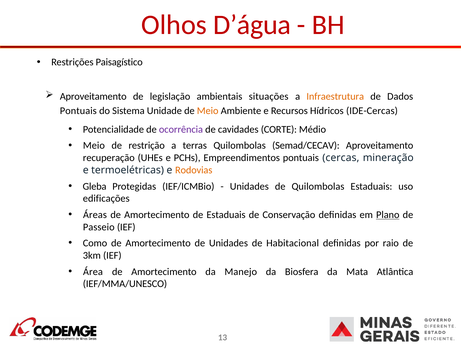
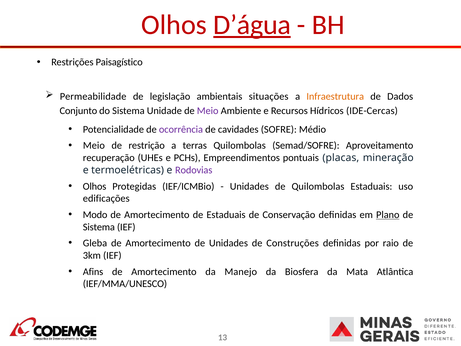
D’água underline: none -> present (252, 25)
Aproveitamento: Aproveitamento -> Permeabilidade (93, 96)
Pontuais: Pontuais -> Conjunto (78, 111)
Meio colour: orange -> purple (208, 111)
CORTE: CORTE -> SOFRE (279, 129)
Semad/CECAV: Semad/CECAV -> Semad/SOFRE (306, 145)
cercas: cercas -> placas (341, 158)
Rodovias colour: orange -> purple (194, 170)
Gleba: Gleba -> Olhos (95, 186)
Áreas: Áreas -> Modo (95, 215)
Passeio: Passeio -> Sistema (99, 227)
Como: Como -> Gleba (95, 243)
Habitacional: Habitacional -> Construções (293, 243)
Área: Área -> Afins (93, 271)
